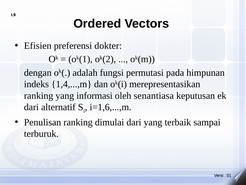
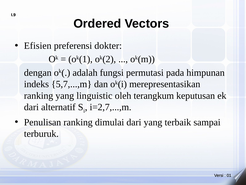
1,4,...,m: 1,4,...,m -> 5,7,...,m (72, 84)
informasi: informasi -> linguistic (94, 95)
senantiasa: senantiasa -> terangkum (154, 95)
i=1,6,...,m: i=1,6,...,m -> i=2,7,...,m (111, 107)
